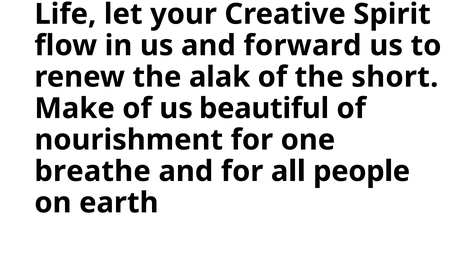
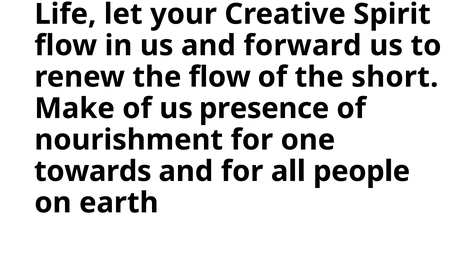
the alak: alak -> flow (220, 77)
beautiful: beautiful -> presence (264, 109)
breathe: breathe -> towards (93, 171)
